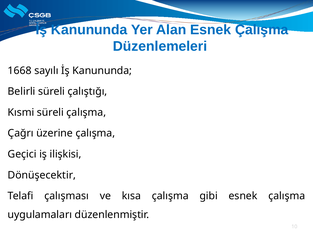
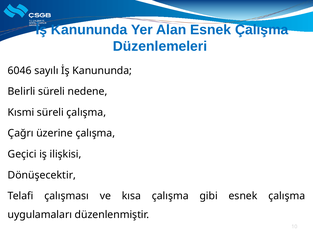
1668: 1668 -> 6046 (20, 71)
çalıştığı: çalıştığı -> nedene (87, 91)
